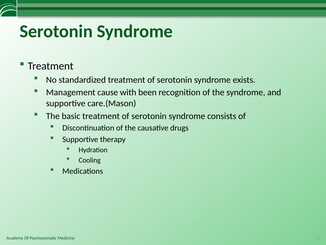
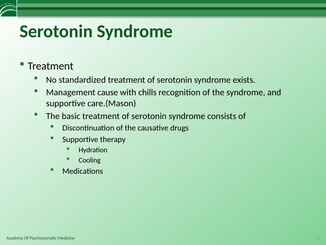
been: been -> chills (147, 92)
